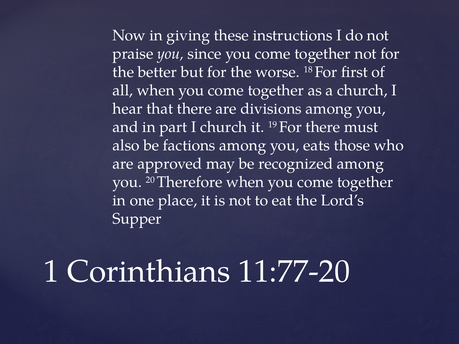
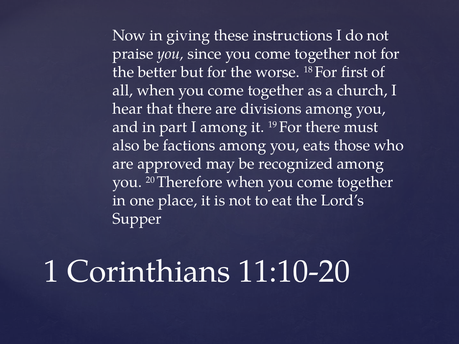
I church: church -> among (224, 127)
11:77-20: 11:77-20 -> 11:10-20 (294, 272)
